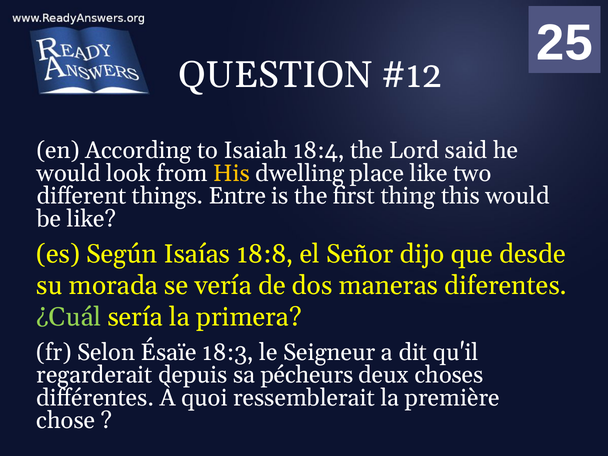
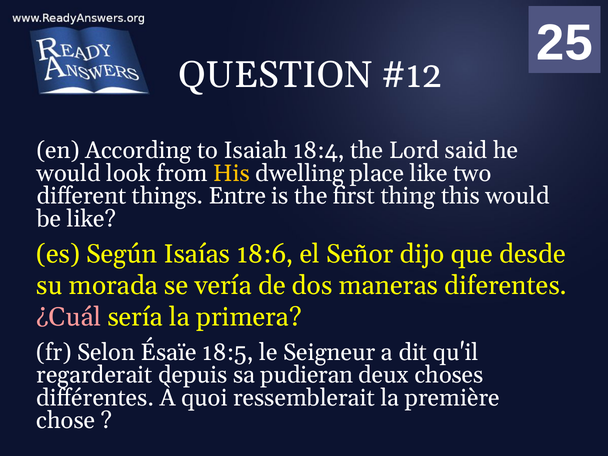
18:8: 18:8 -> 18:6 (265, 254)
¿Cuál colour: light green -> pink (69, 317)
18:3: 18:3 -> 18:5 (228, 352)
pécheurs: pécheurs -> pudieran (307, 375)
